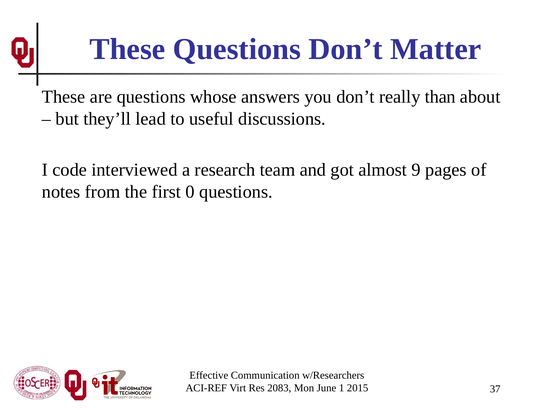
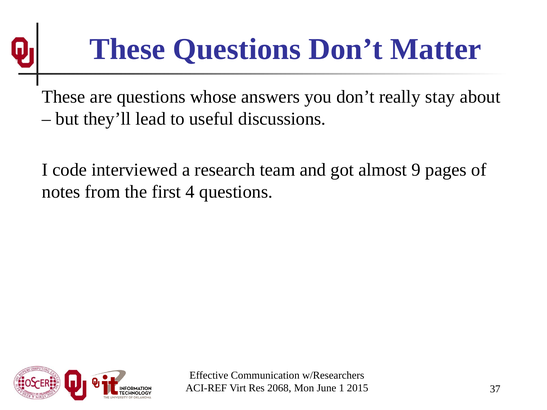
than: than -> stay (440, 97)
0: 0 -> 4 (190, 192)
2083: 2083 -> 2068 (279, 388)
